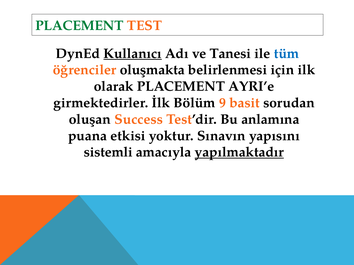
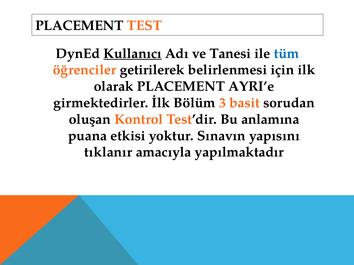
PLACEMENT colour: green -> black (79, 26)
oluşmakta: oluşmakta -> getirilerek (152, 70)
9: 9 -> 3 (222, 103)
Success: Success -> Kontrol (139, 120)
sistemli: sistemli -> tıklanır (108, 152)
yapılmaktadır underline: present -> none (239, 152)
